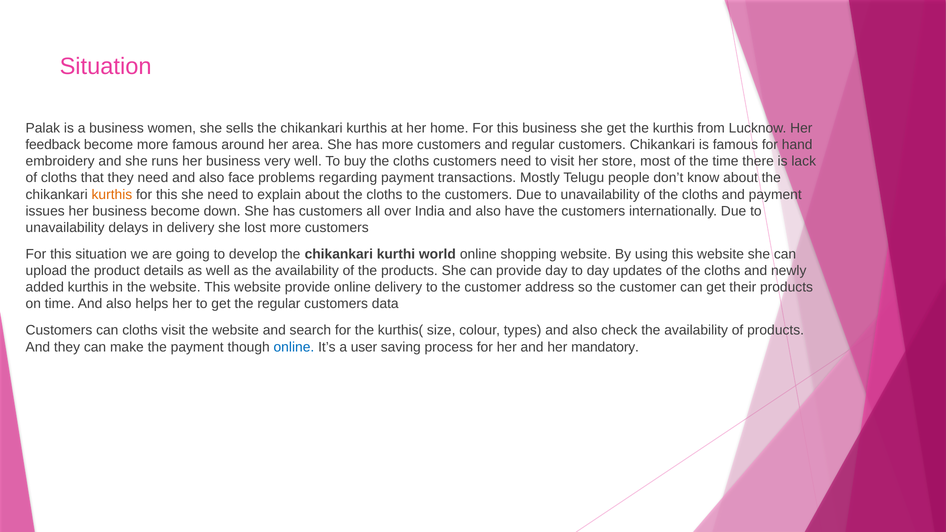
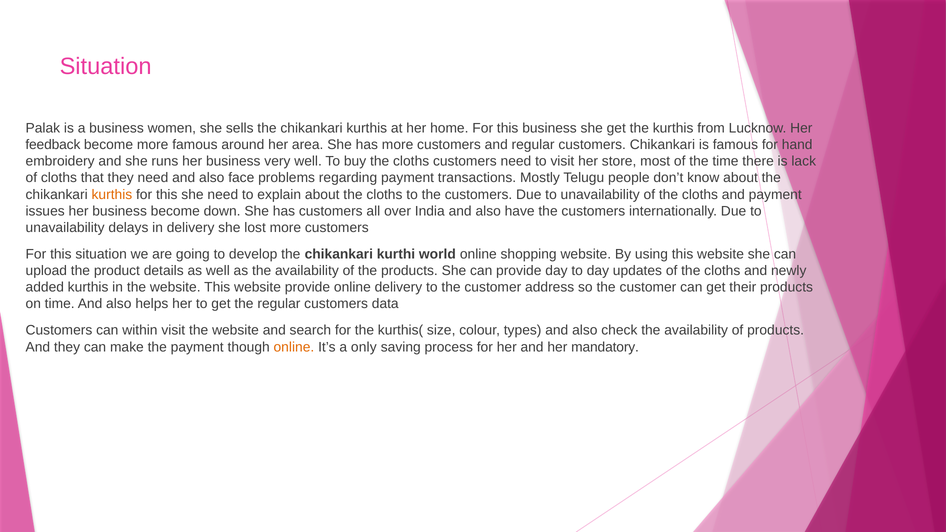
can cloths: cloths -> within (140, 330)
online colour: blue -> orange (294, 347)
user: user -> only (364, 347)
